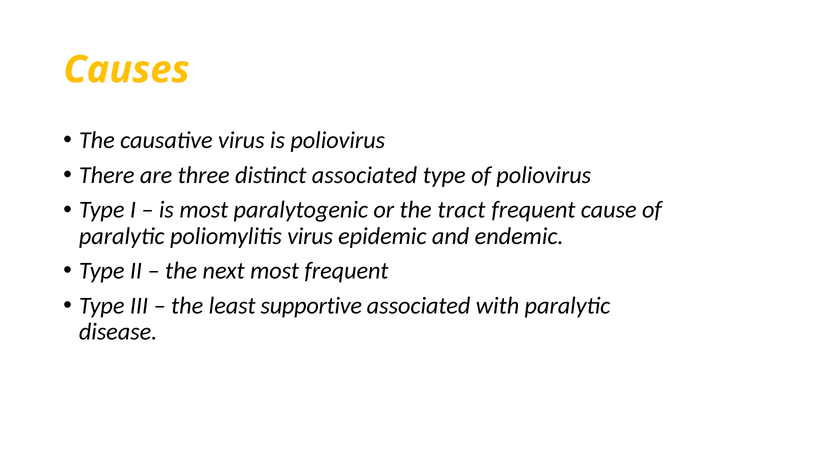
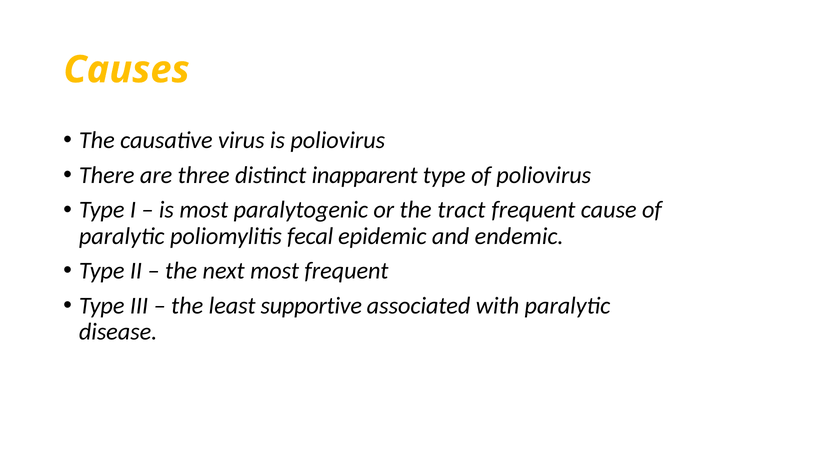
distinct associated: associated -> inapparent (365, 175)
poliomylitis virus: virus -> fecal (310, 236)
